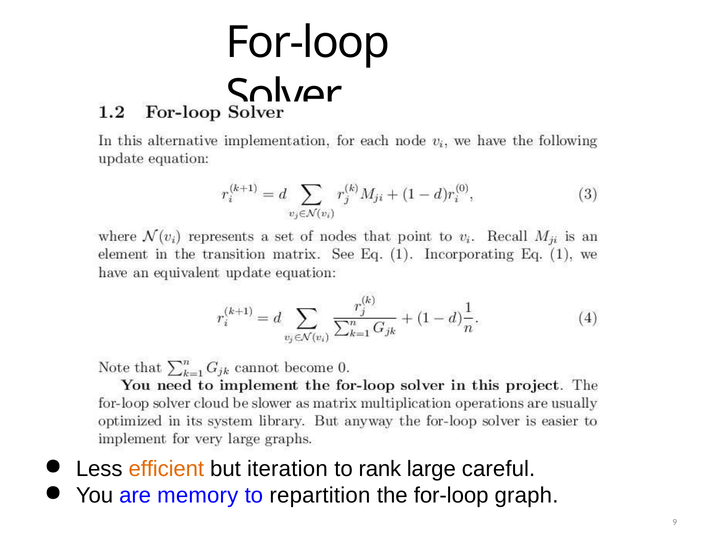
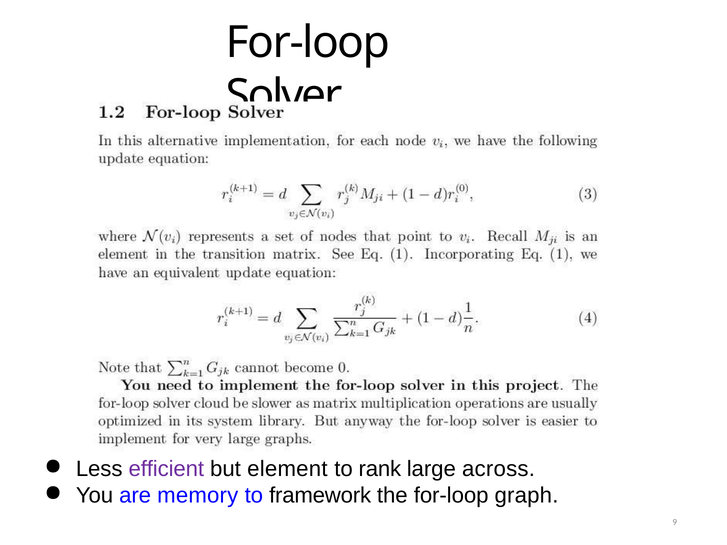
efficient colour: orange -> purple (166, 469)
iteration: iteration -> element (287, 469)
careful: careful -> across (498, 469)
repartition: repartition -> framework (320, 496)
